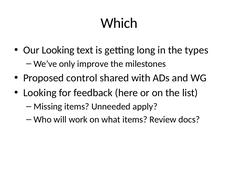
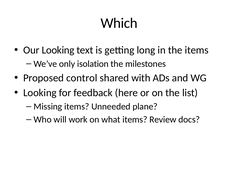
the types: types -> items (197, 50)
improve: improve -> isolation (93, 64)
apply: apply -> plane (145, 106)
